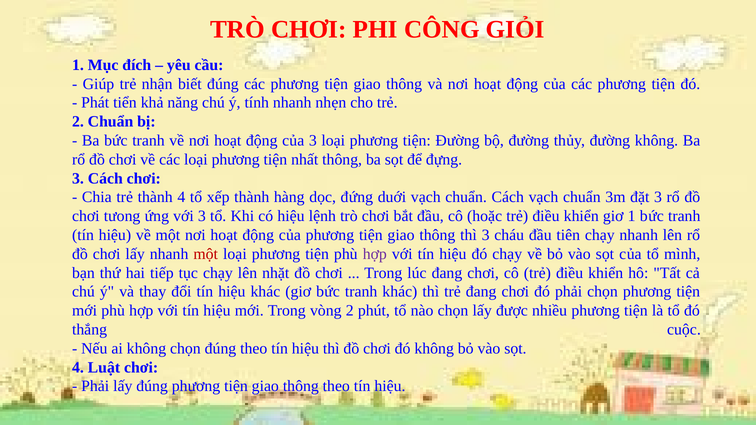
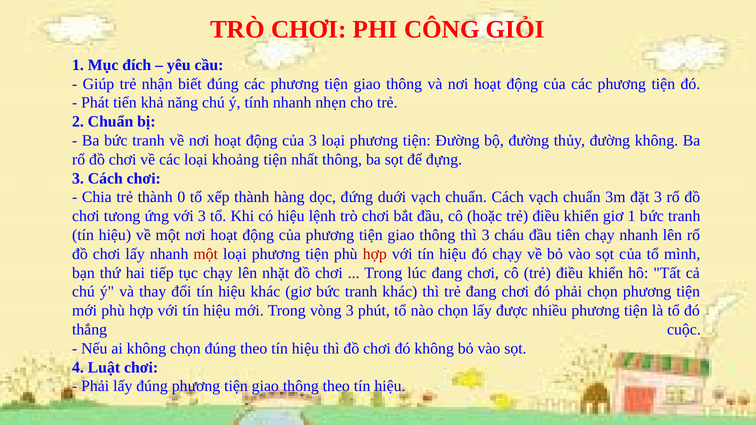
các loại phương: phương -> khoảng (236, 160)
thành 4: 4 -> 0 (181, 197)
hợp colour: purple -> red (375, 254)
vòng 2: 2 -> 3 (350, 311)
